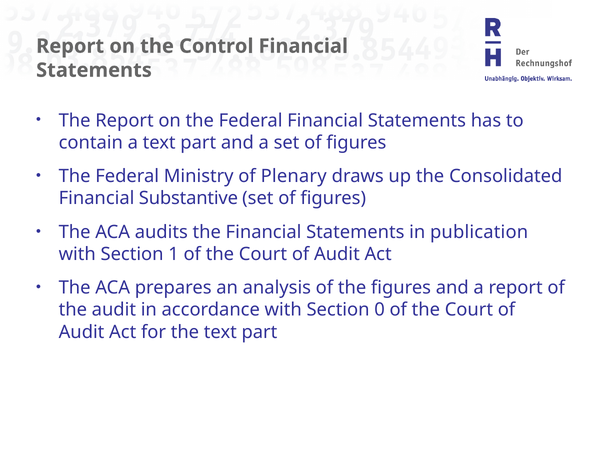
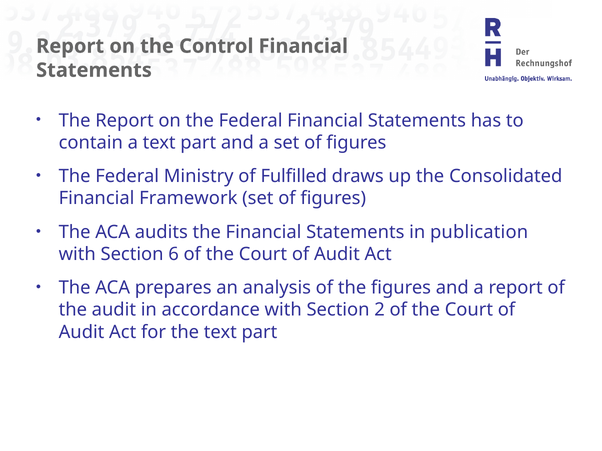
Plenary: Plenary -> Fulfilled (294, 177)
Substantive: Substantive -> Framework (188, 199)
1: 1 -> 6 (174, 254)
0: 0 -> 2 (380, 310)
